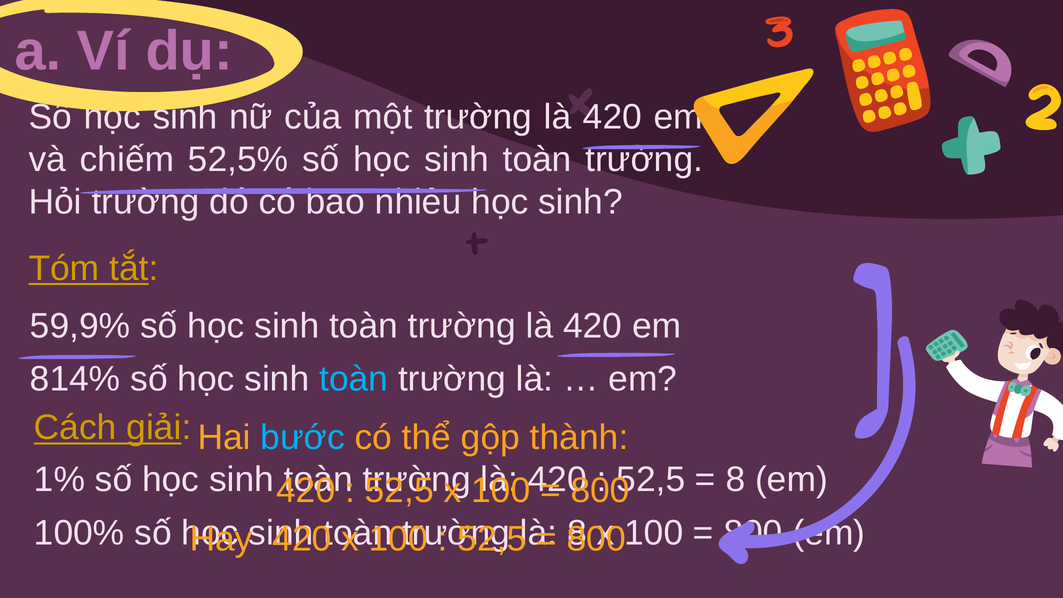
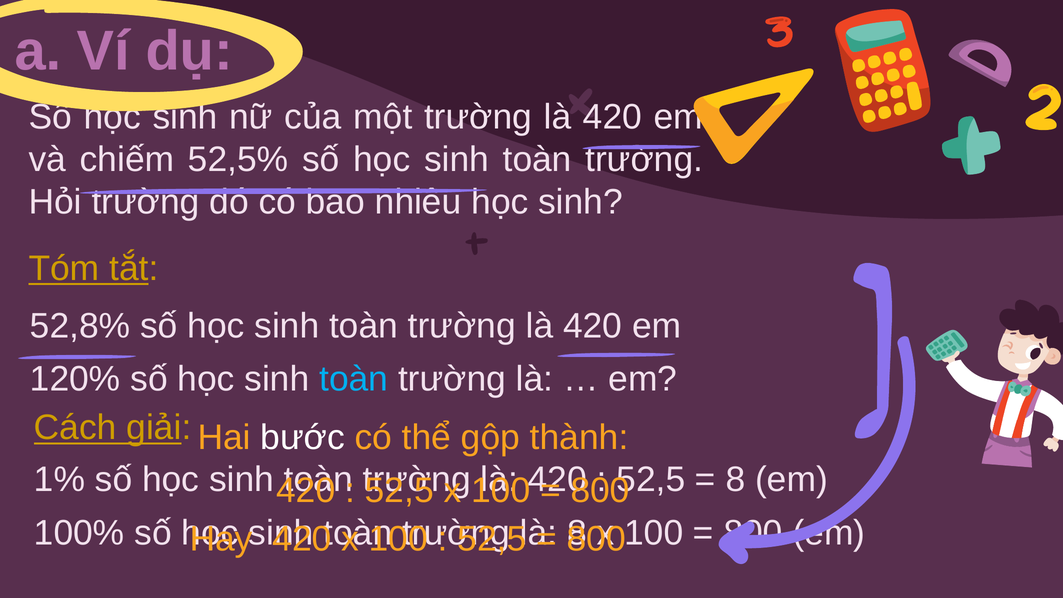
59,9%: 59,9% -> 52,8% (80, 326)
814%: 814% -> 120% (75, 379)
bước colour: light blue -> white (303, 437)
